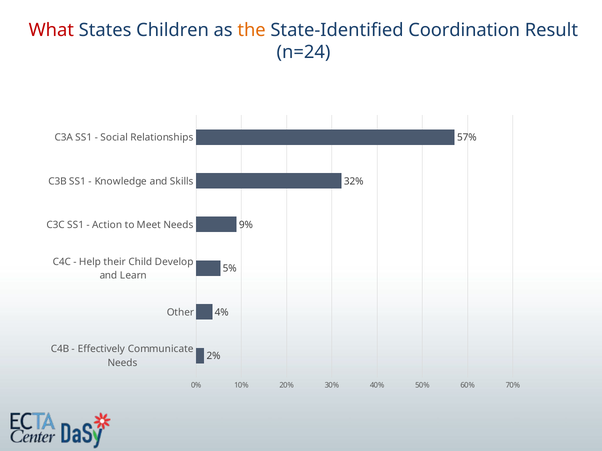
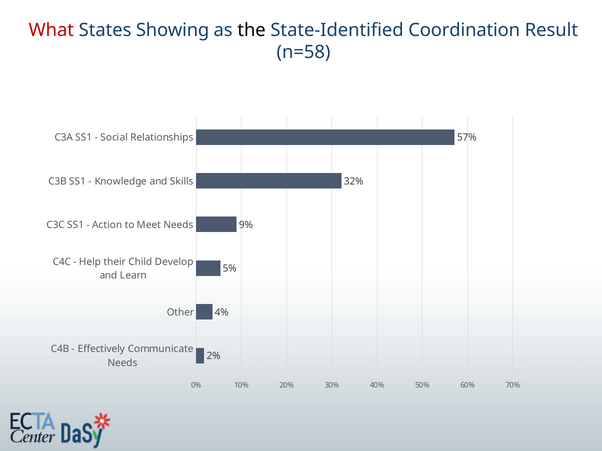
Children: Children -> Showing (173, 30)
the colour: orange -> black (252, 30)
n=24: n=24 -> n=58 (304, 52)
